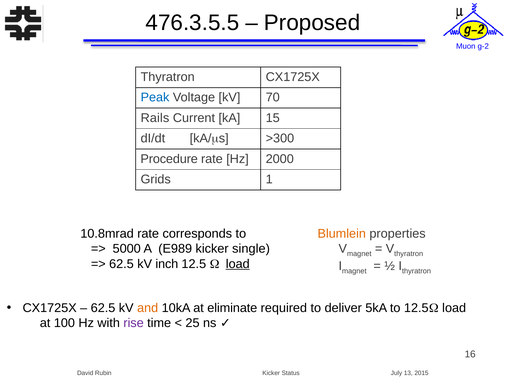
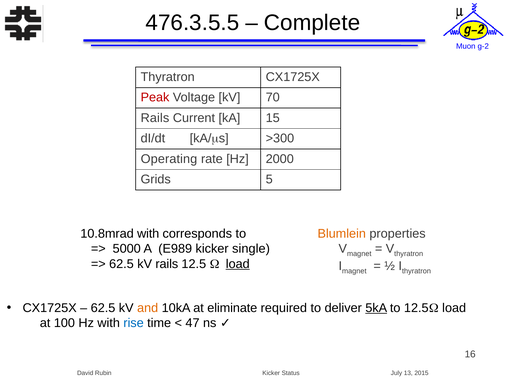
Proposed: Proposed -> Complete (312, 23)
Peak colour: blue -> red (155, 97)
Procedure: Procedure -> Operating (169, 159)
1: 1 -> 5 (269, 180)
10.8mrad rate: rate -> with (148, 234)
kV inch: inch -> rails (167, 264)
5kA underline: none -> present (376, 308)
rise colour: purple -> blue (134, 323)
25: 25 -> 47 (192, 323)
